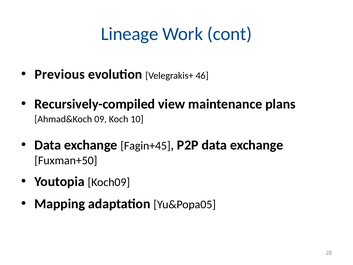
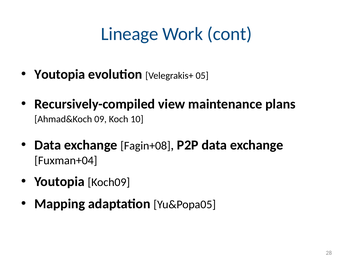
Previous: Previous -> Youtopia (60, 74)
46: 46 -> 05 (202, 76)
Fagin+45: Fagin+45 -> Fagin+08 (145, 146)
Fuxman+50: Fuxman+50 -> Fuxman+04 (66, 160)
